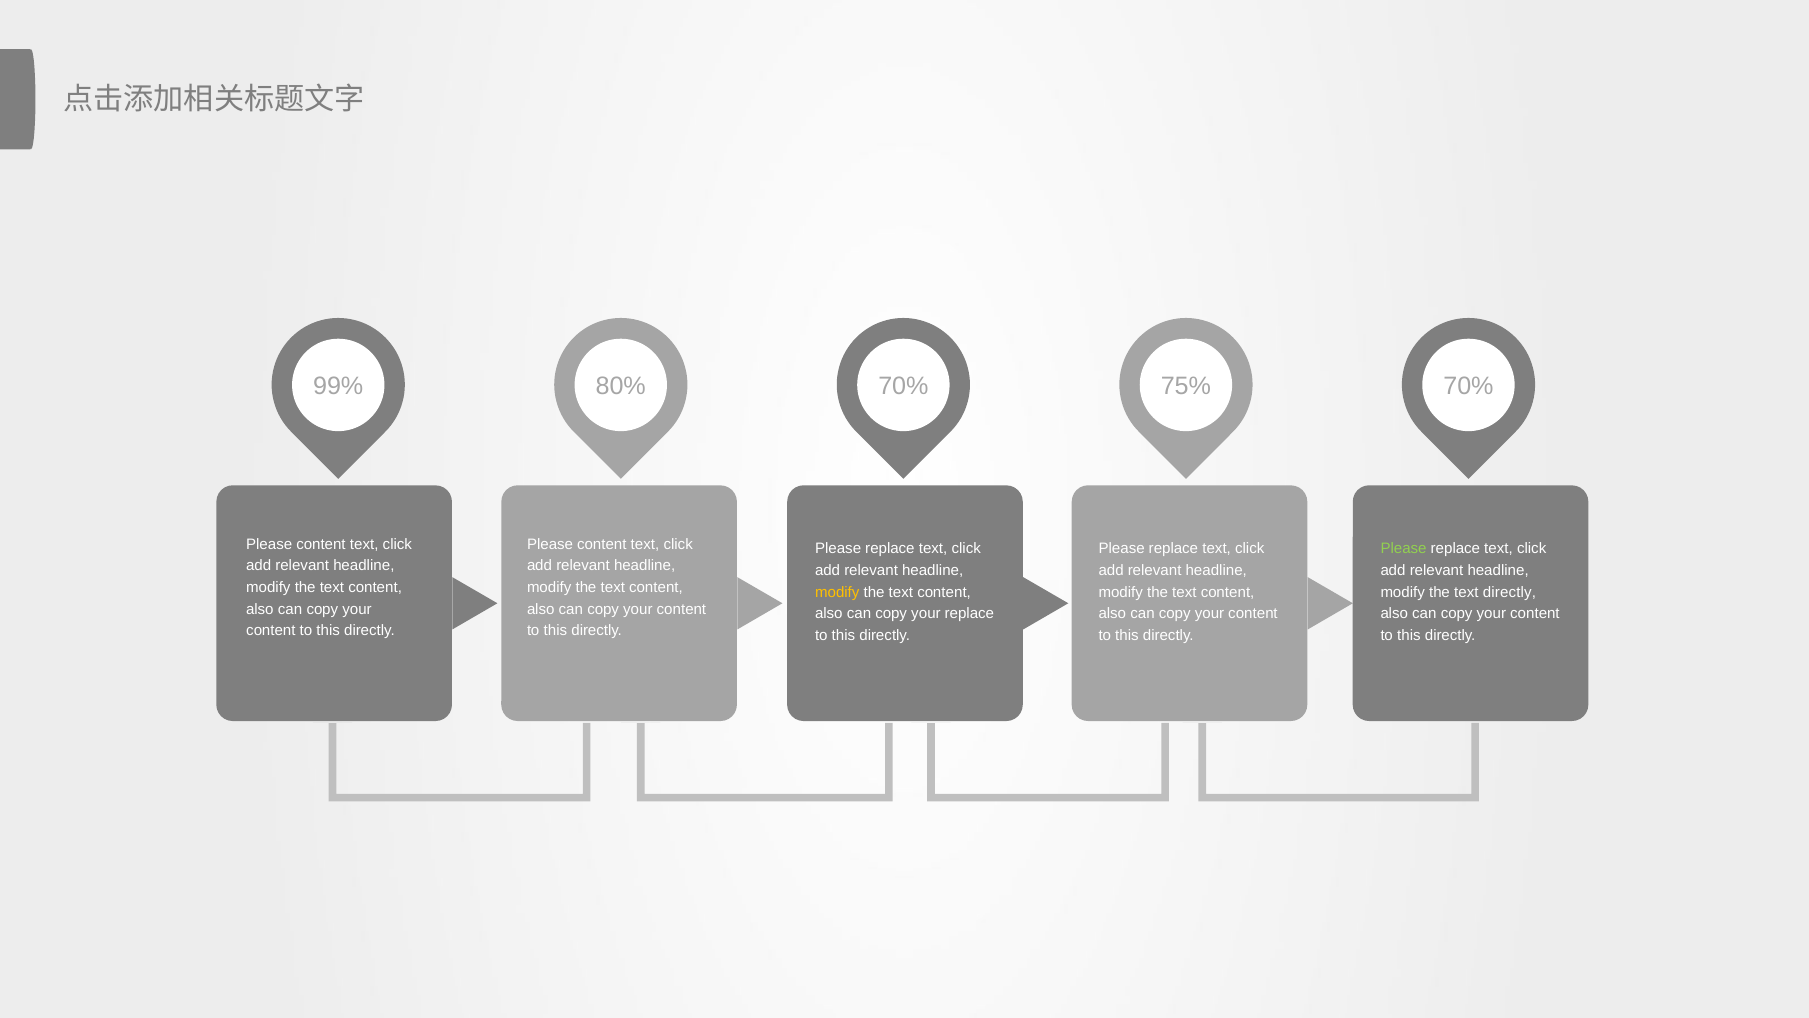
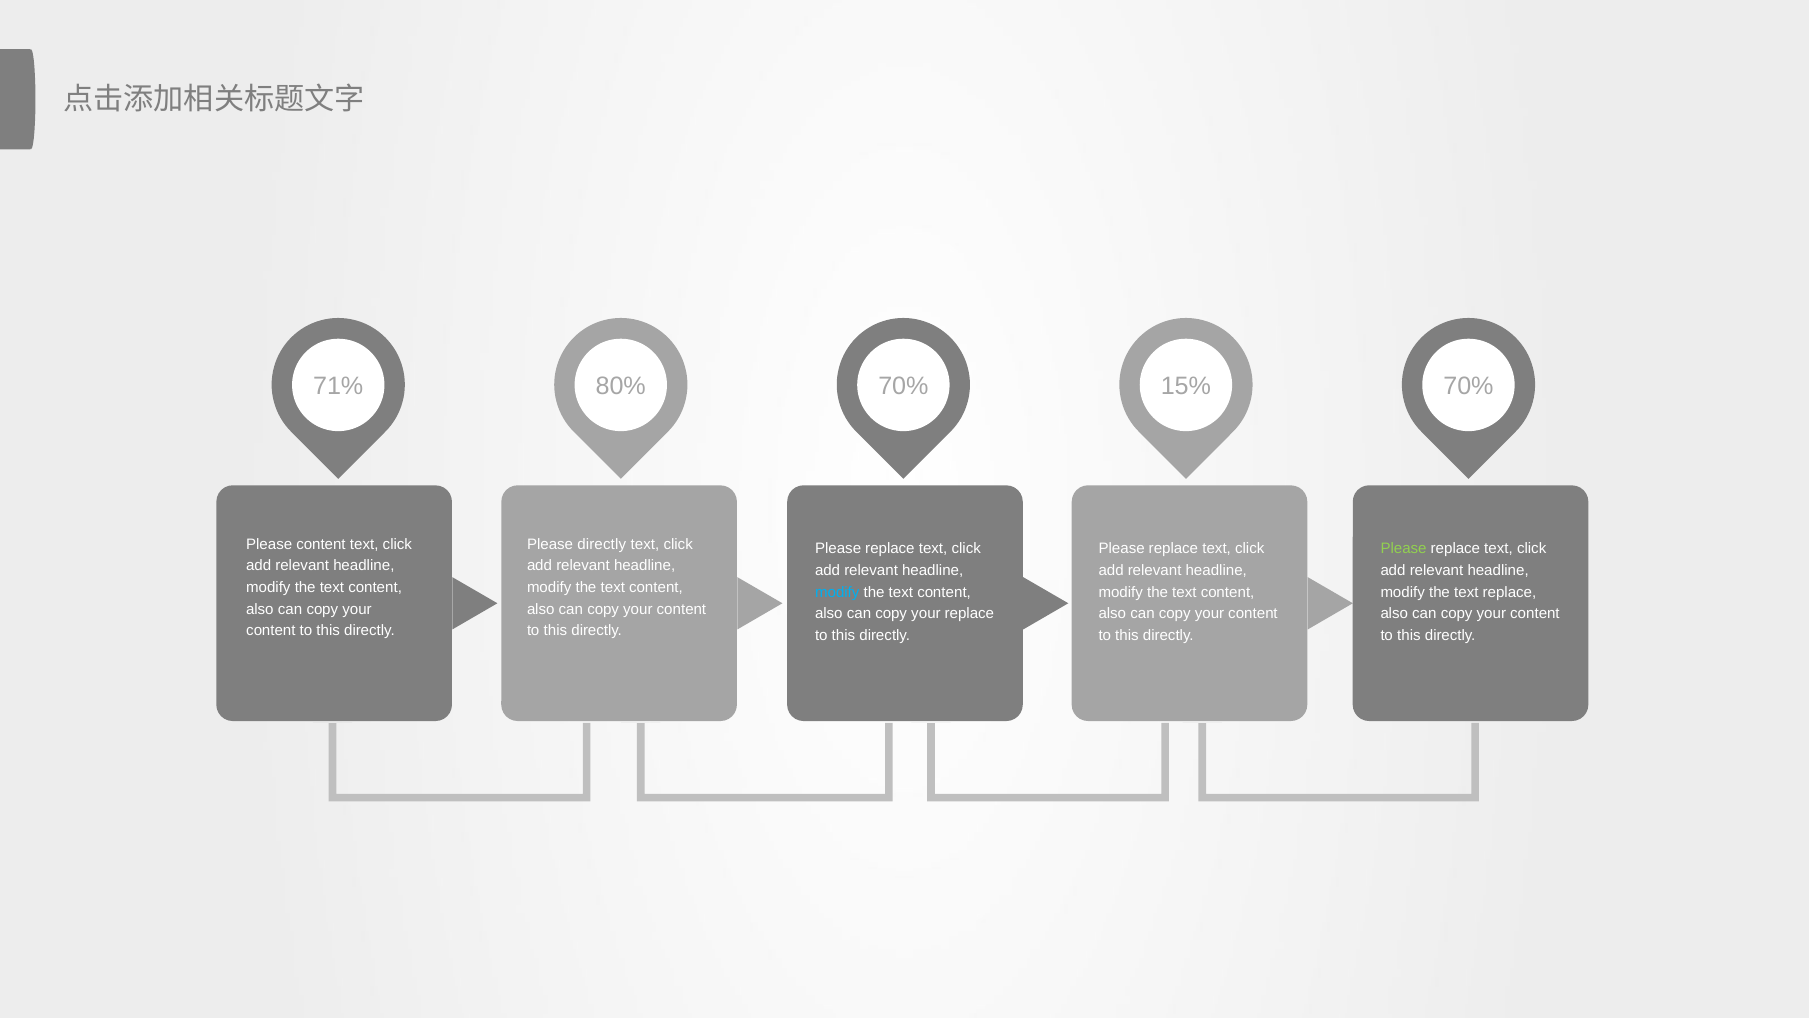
99%: 99% -> 71% (338, 386)
75%: 75% -> 15% (1186, 386)
content: content -> directly (602, 544)
modify colour: yellow -> light blue (837, 592)
text directly: directly -> replace (1510, 592)
